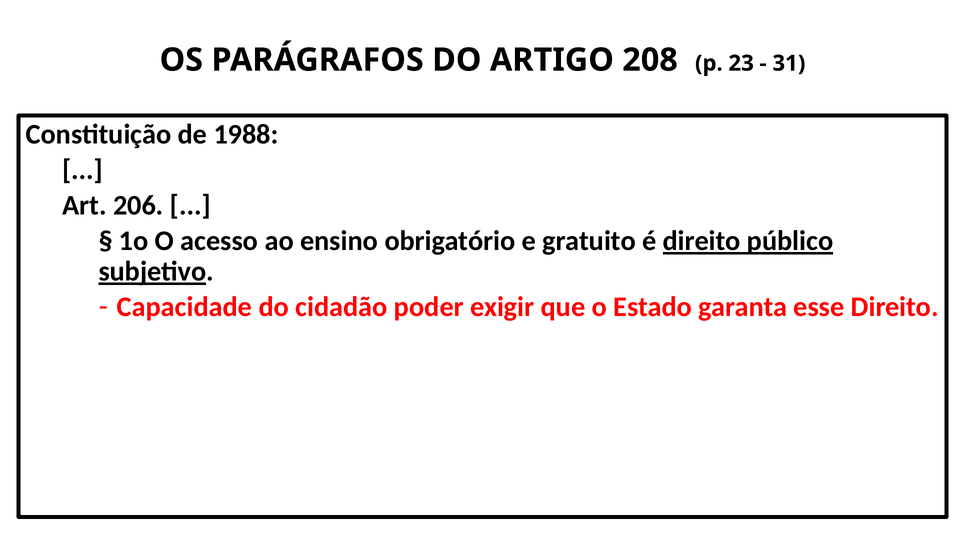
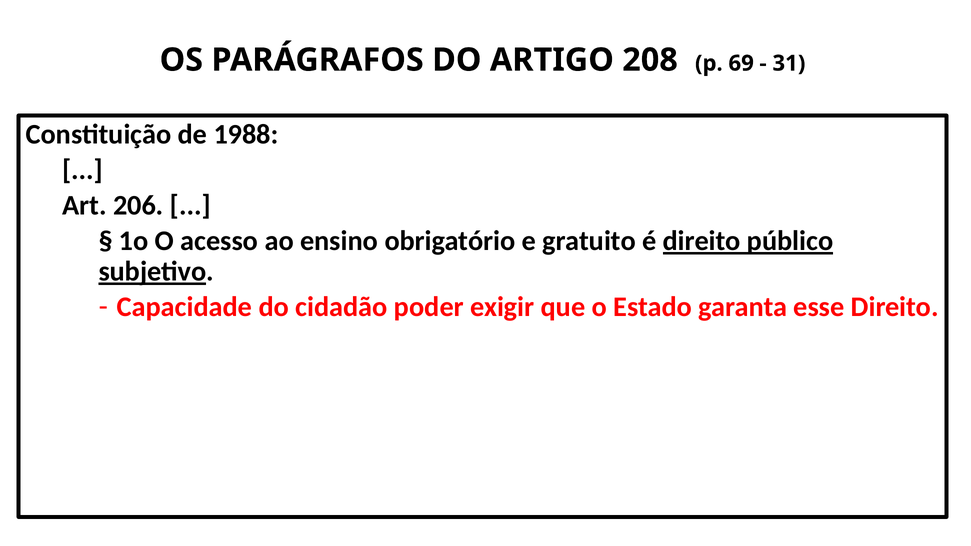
23: 23 -> 69 (741, 63)
